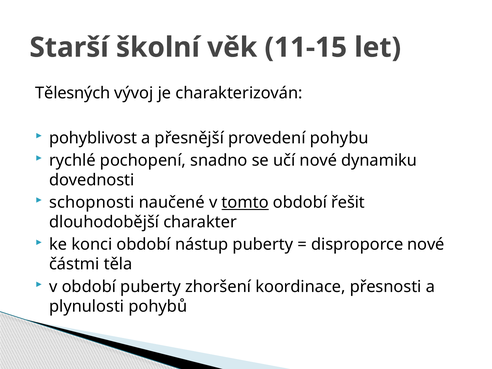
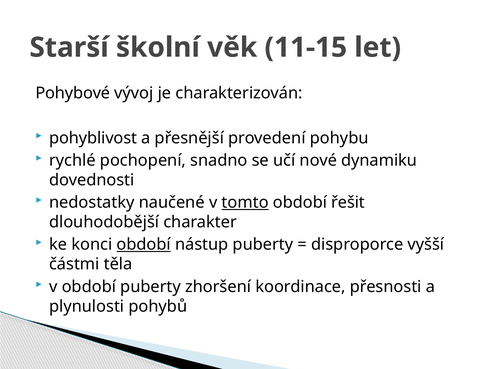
Tělesných: Tělesných -> Pohybové (73, 93)
schopnosti: schopnosti -> nedostatky (92, 202)
období underline: none -> present (144, 245)
disproporce nové: nové -> vyšší (426, 245)
